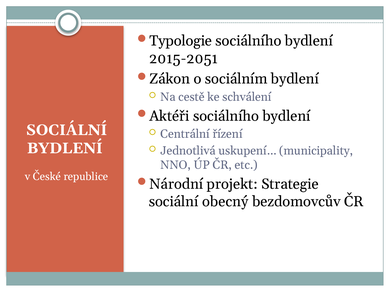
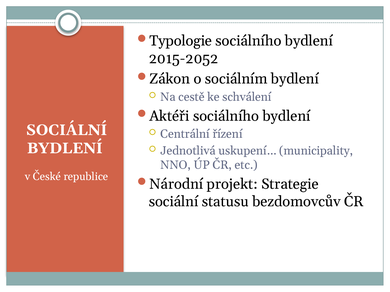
2015-2051: 2015-2051 -> 2015-2052 (184, 59)
obecný: obecný -> statusu (225, 202)
